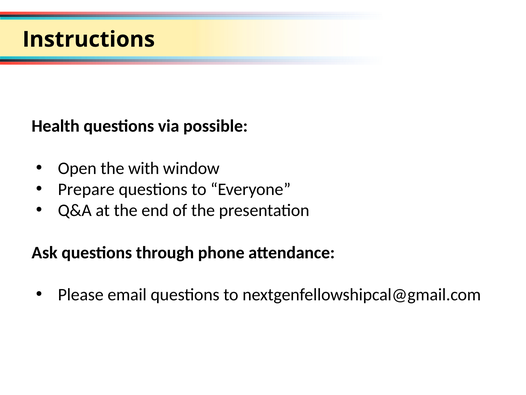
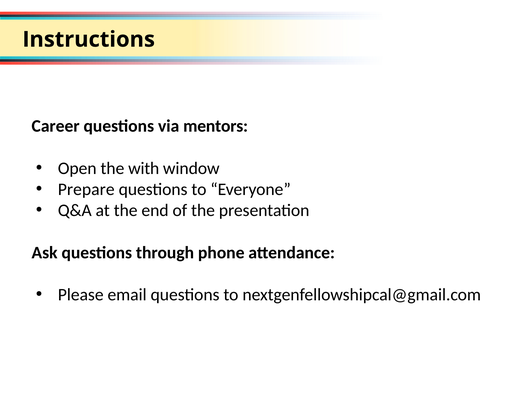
Health: Health -> Career (56, 126)
possible: possible -> mentors (216, 126)
